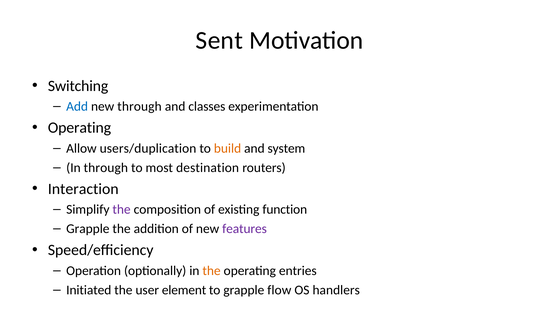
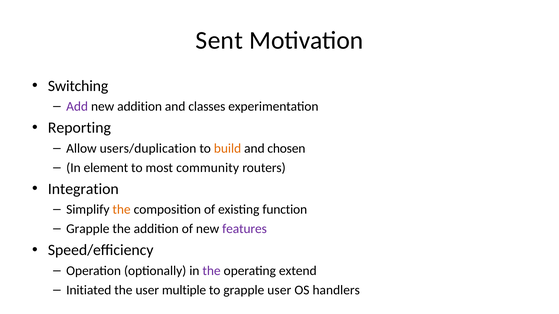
Add colour: blue -> purple (77, 107)
new through: through -> addition (140, 107)
Operating: Operating -> Reporting (79, 128)
system: system -> chosen (286, 149)
In through: through -> element (106, 168)
destination: destination -> community (208, 168)
Interaction: Interaction -> Integration (83, 189)
the colour: purple -> orange (122, 210)
the colour: orange -> purple (212, 271)
entries: entries -> extend (298, 271)
element: element -> multiple (184, 290)
grapple flow: flow -> user (279, 290)
